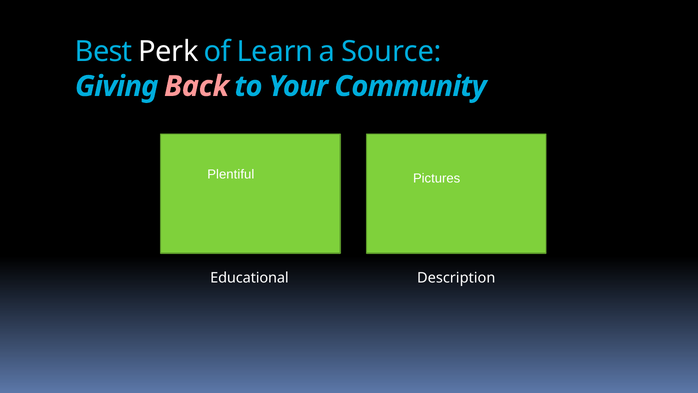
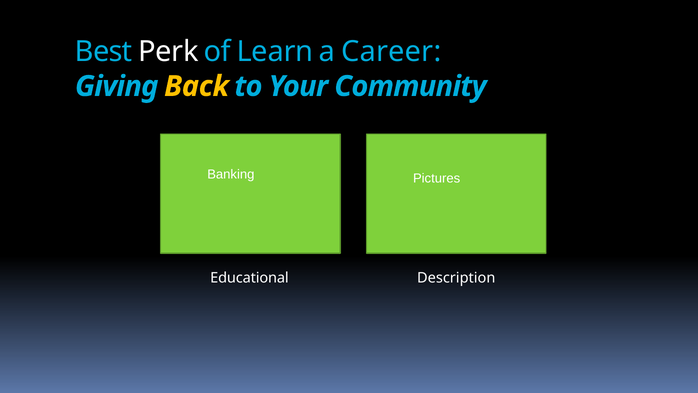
Source: Source -> Career (391, 51)
Back colour: pink -> yellow (197, 86)
Plentiful: Plentiful -> Banking (231, 174)
